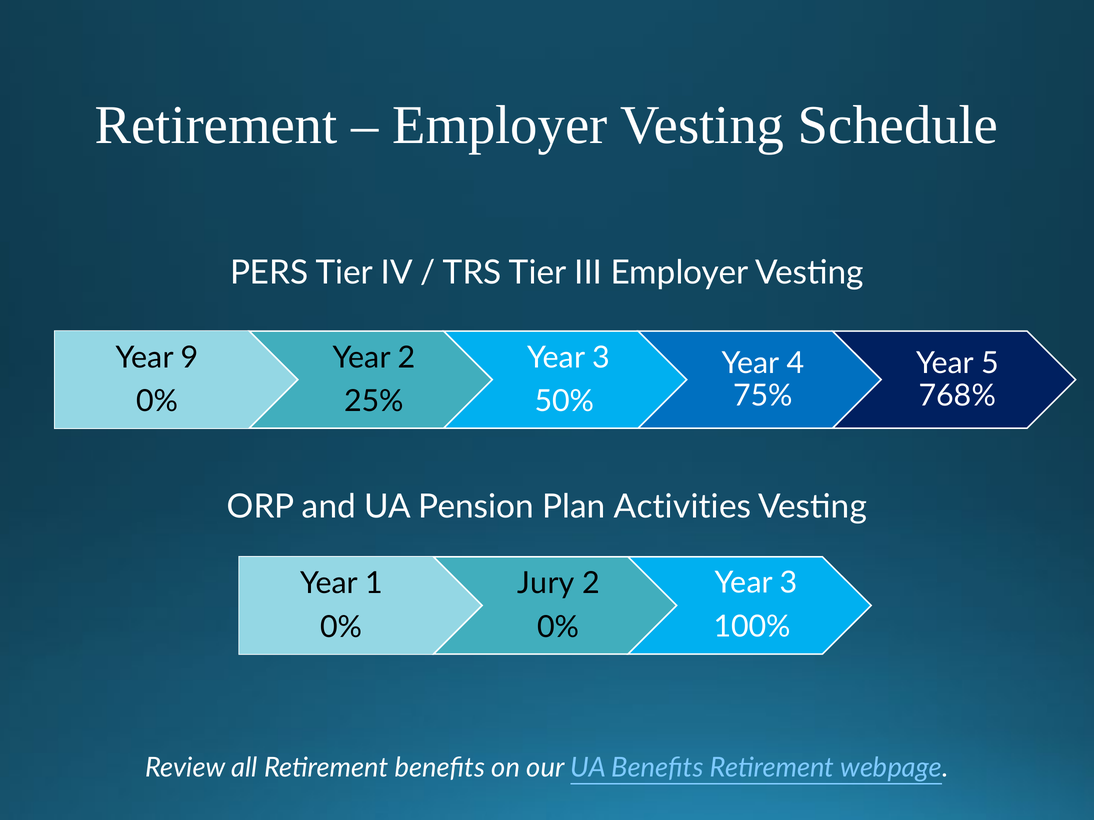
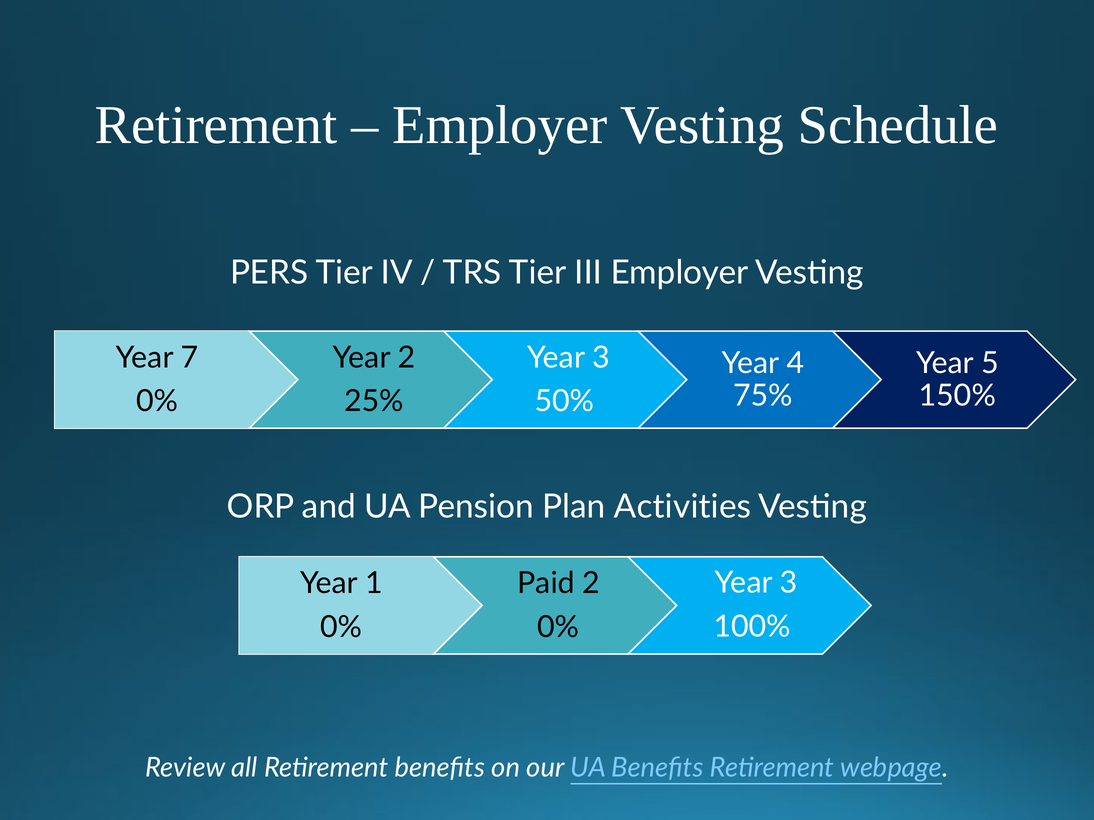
9: 9 -> 7 (190, 358)
768%: 768% -> 150% (957, 396)
Jury: Jury -> Paid (546, 584)
